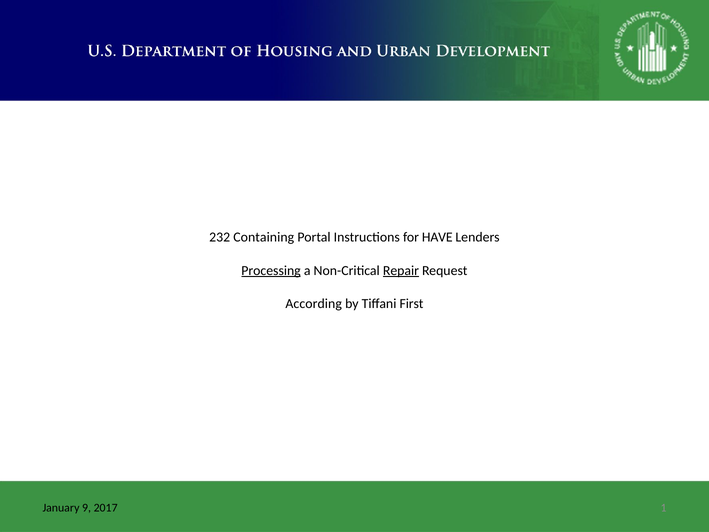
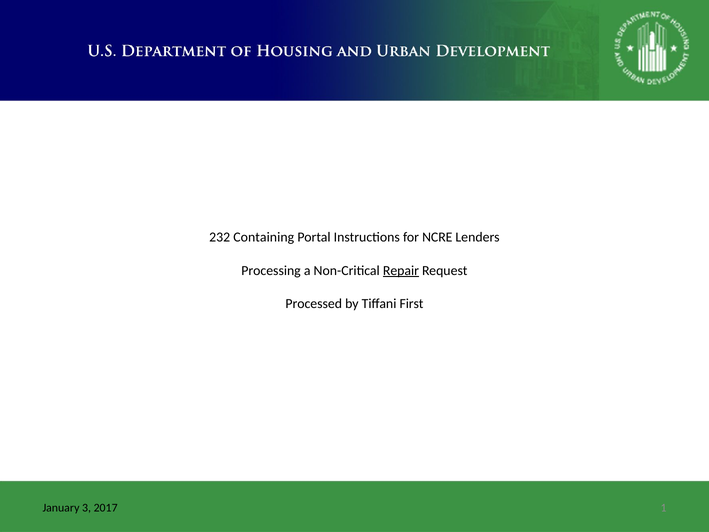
HAVE: HAVE -> NCRE (437, 237)
Processing underline: present -> none (271, 270)
According: According -> Processed (314, 303)
9: 9 -> 3 (87, 508)
